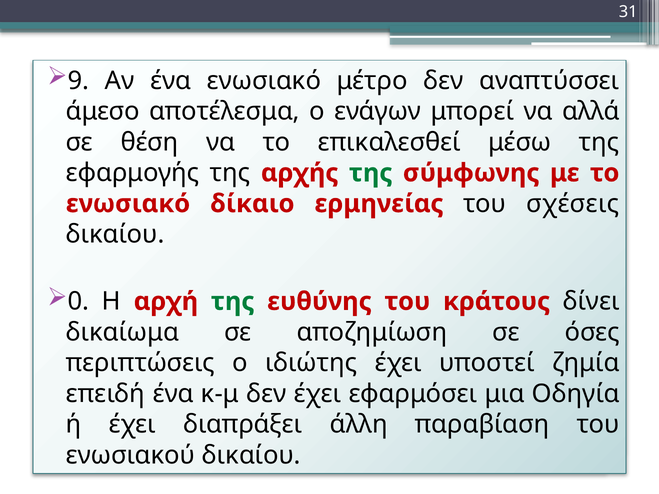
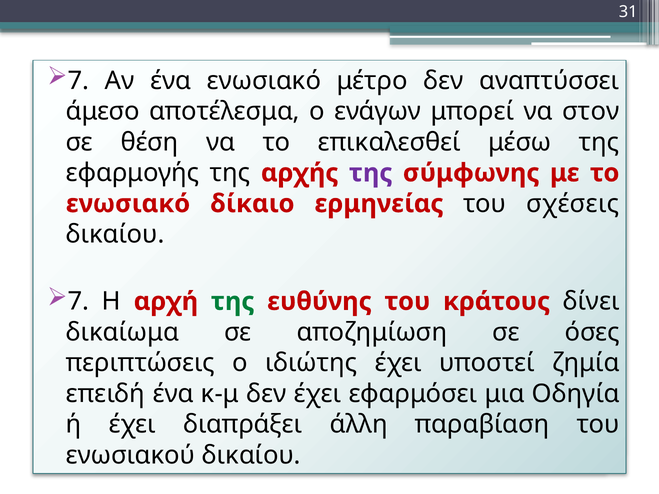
9: 9 -> 7 (78, 81)
αλλά: αλλά -> στον (591, 111)
της colour: green -> purple (371, 173)
0: 0 -> 7 (78, 302)
